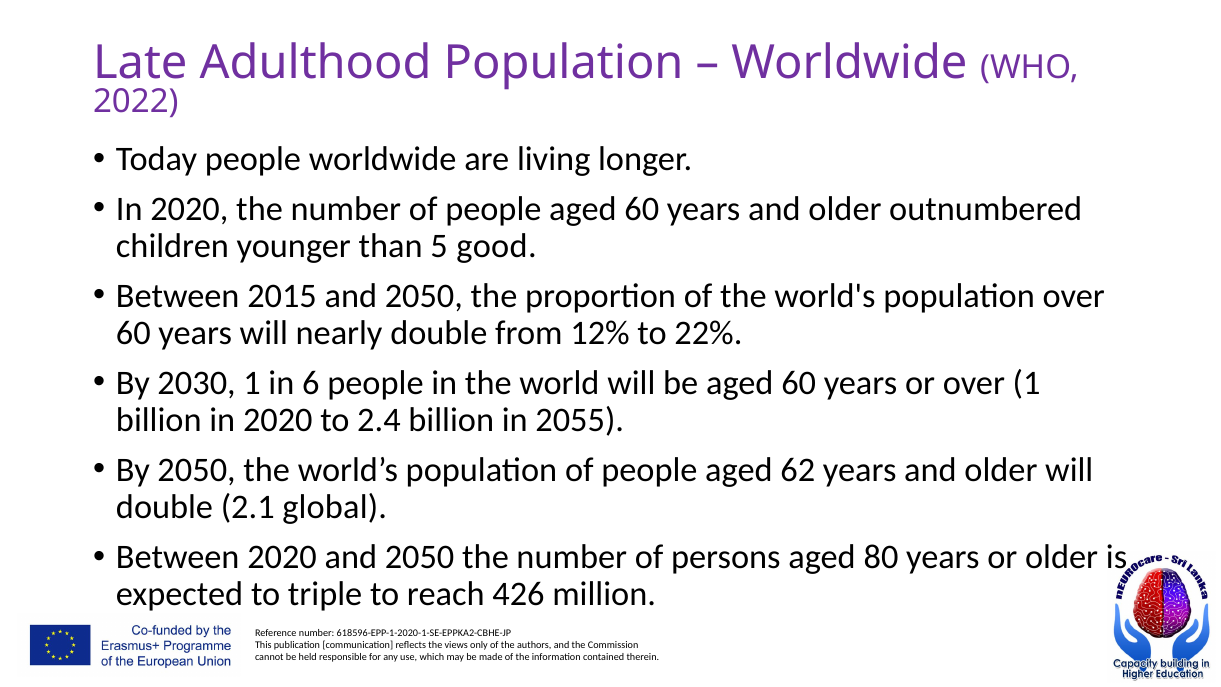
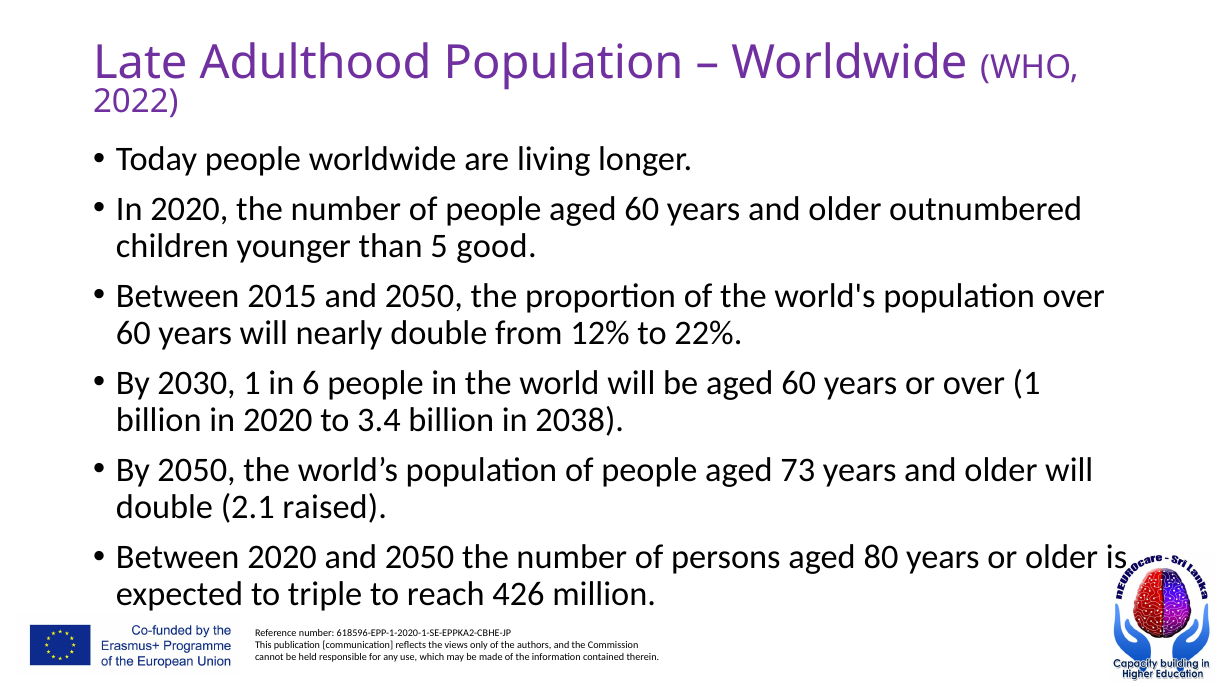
2.4: 2.4 -> 3.4 (379, 420)
2055: 2055 -> 2038 (580, 420)
62: 62 -> 73 (798, 470)
global: global -> raised (335, 507)
